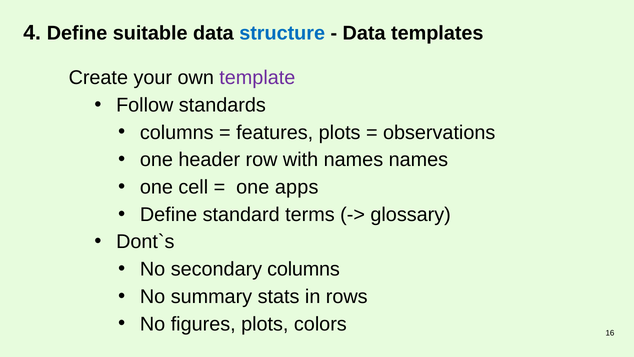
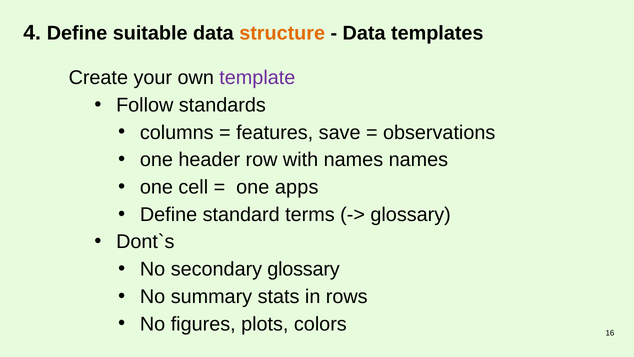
structure colour: blue -> orange (282, 33)
features plots: plots -> save (340, 132)
secondary columns: columns -> glossary (304, 269)
